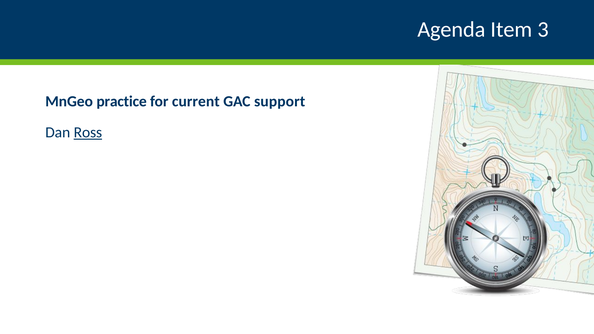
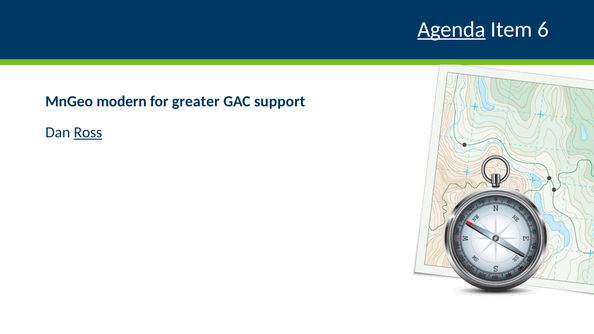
Agenda underline: none -> present (451, 30)
3: 3 -> 6 (543, 30)
practice: practice -> modern (122, 102)
current: current -> greater (196, 102)
